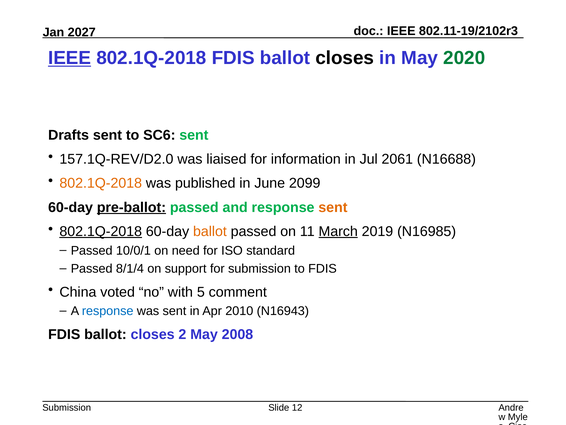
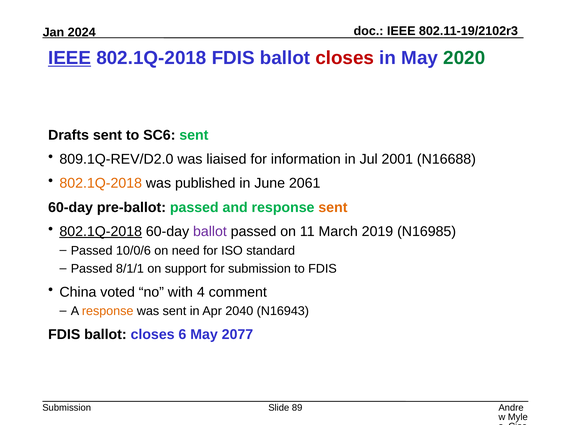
2027: 2027 -> 2024 (82, 32)
closes colour: black -> red (345, 58)
157.1Q-REV/D2.0: 157.1Q-REV/D2.0 -> 809.1Q-REV/D2.0 (116, 159)
2061: 2061 -> 2001 (397, 159)
2099: 2099 -> 2061 (305, 183)
pre-ballot underline: present -> none (131, 207)
ballot colour: orange -> purple (210, 231)
March underline: present -> none (338, 231)
10/0/1: 10/0/1 -> 10/0/6 (133, 250)
8/1/4: 8/1/4 -> 8/1/1 (130, 269)
5: 5 -> 4 (201, 292)
response colour: blue -> orange (108, 311)
2010: 2010 -> 2040 (239, 311)
2: 2 -> 6 (182, 334)
2008: 2008 -> 2077 (237, 334)
12: 12 -> 89 (297, 407)
